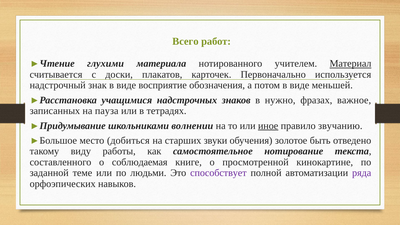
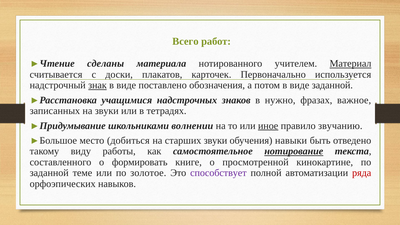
глухими: глухими -> сделаны (106, 64)
знак underline: none -> present (97, 85)
восприятие: восприятие -> поставлено (163, 85)
виде меньшей: меньшей -> заданной (332, 85)
на пауза: пауза -> звуки (107, 111)
золотое: золотое -> навыки (291, 141)
нотирование underline: none -> present (294, 151)
соблюдаемая: соблюдаемая -> формировать (140, 162)
людьми: людьми -> золотое (148, 173)
ряда colour: purple -> red (362, 173)
